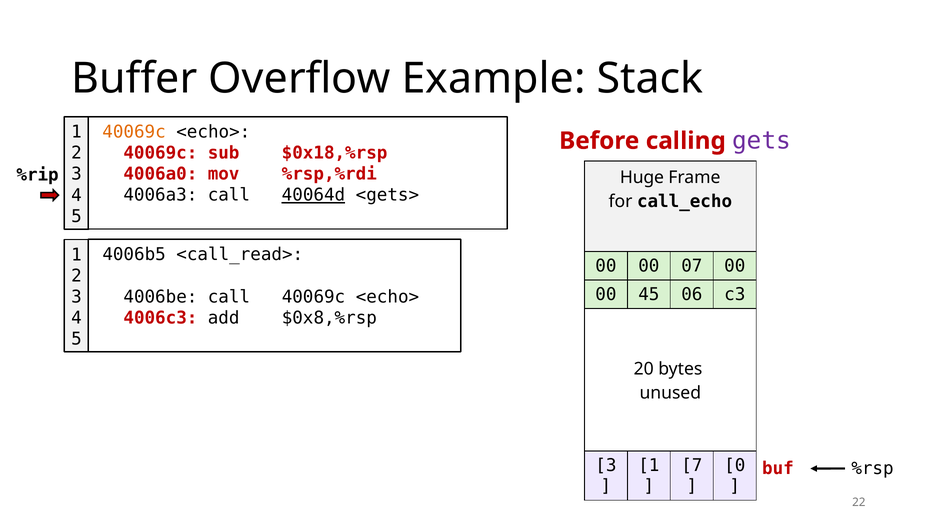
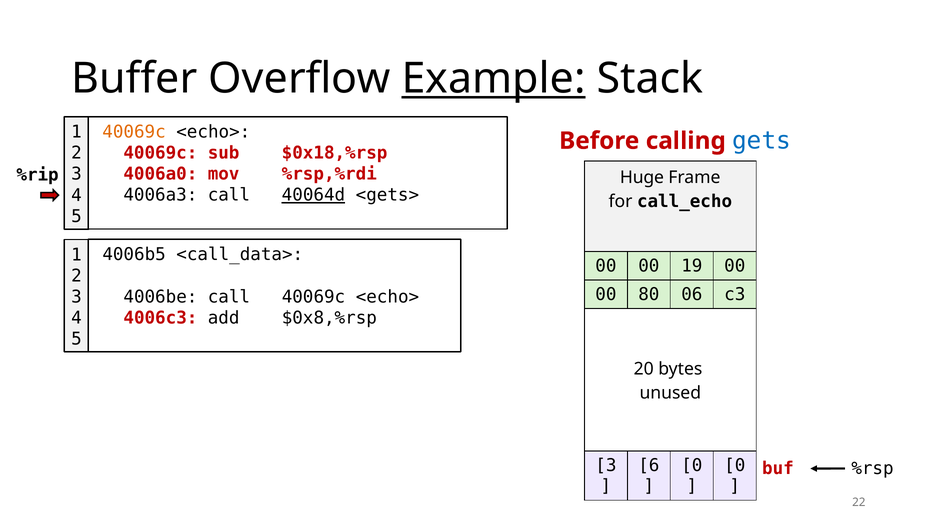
Example underline: none -> present (494, 79)
gets colour: purple -> blue (762, 141)
<call_read>: <call_read> -> <call_data> (240, 255)
07: 07 -> 19 (692, 266)
45: 45 -> 80 (649, 295)
1: 1 -> 6 (649, 466)
7: 7 -> 0 (692, 466)
